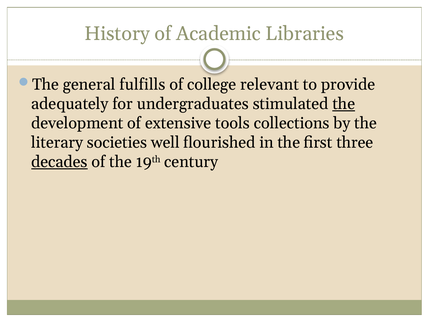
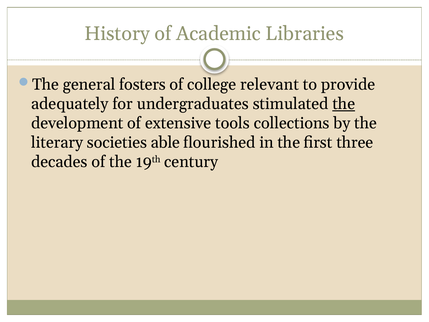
fulfills: fulfills -> fosters (143, 85)
well: well -> able (165, 143)
decades underline: present -> none (59, 162)
